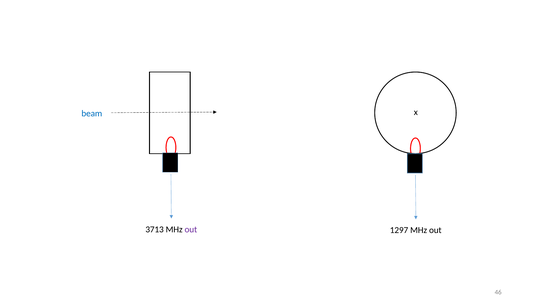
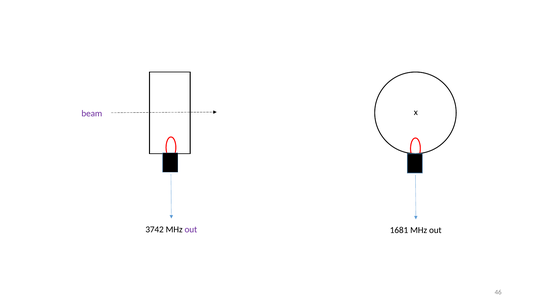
beam colour: blue -> purple (92, 113)
3713: 3713 -> 3742 (155, 229)
1297: 1297 -> 1681 (399, 230)
